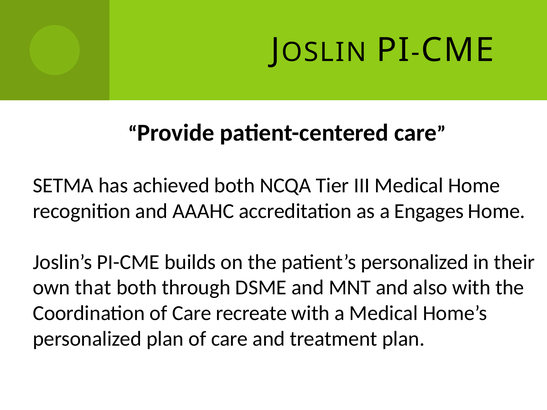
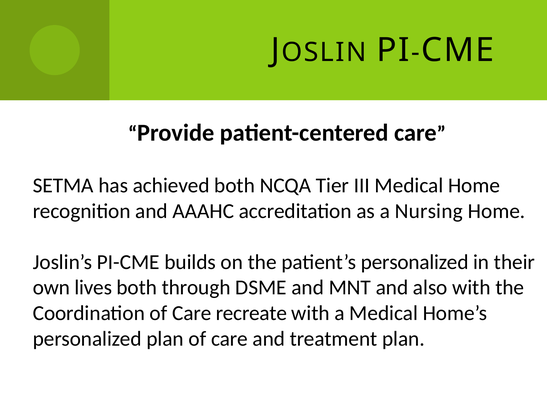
Engages: Engages -> Nursing (429, 211)
that: that -> lives (93, 288)
